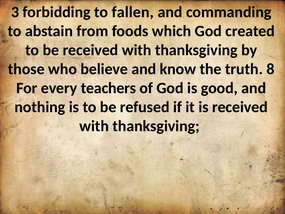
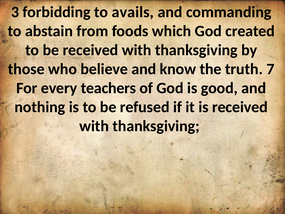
fallen: fallen -> avails (133, 12)
8: 8 -> 7 (270, 69)
